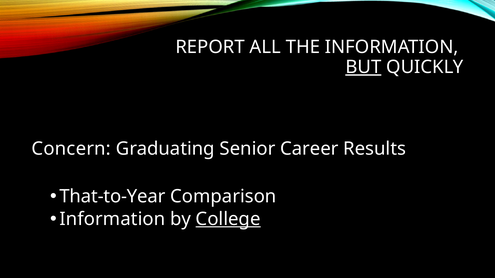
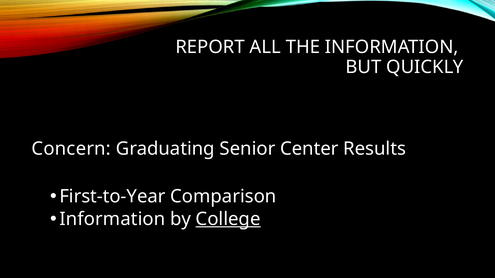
BUT underline: present -> none (363, 67)
Career: Career -> Center (309, 149)
That-to-Year: That-to-Year -> First-to-Year (112, 197)
